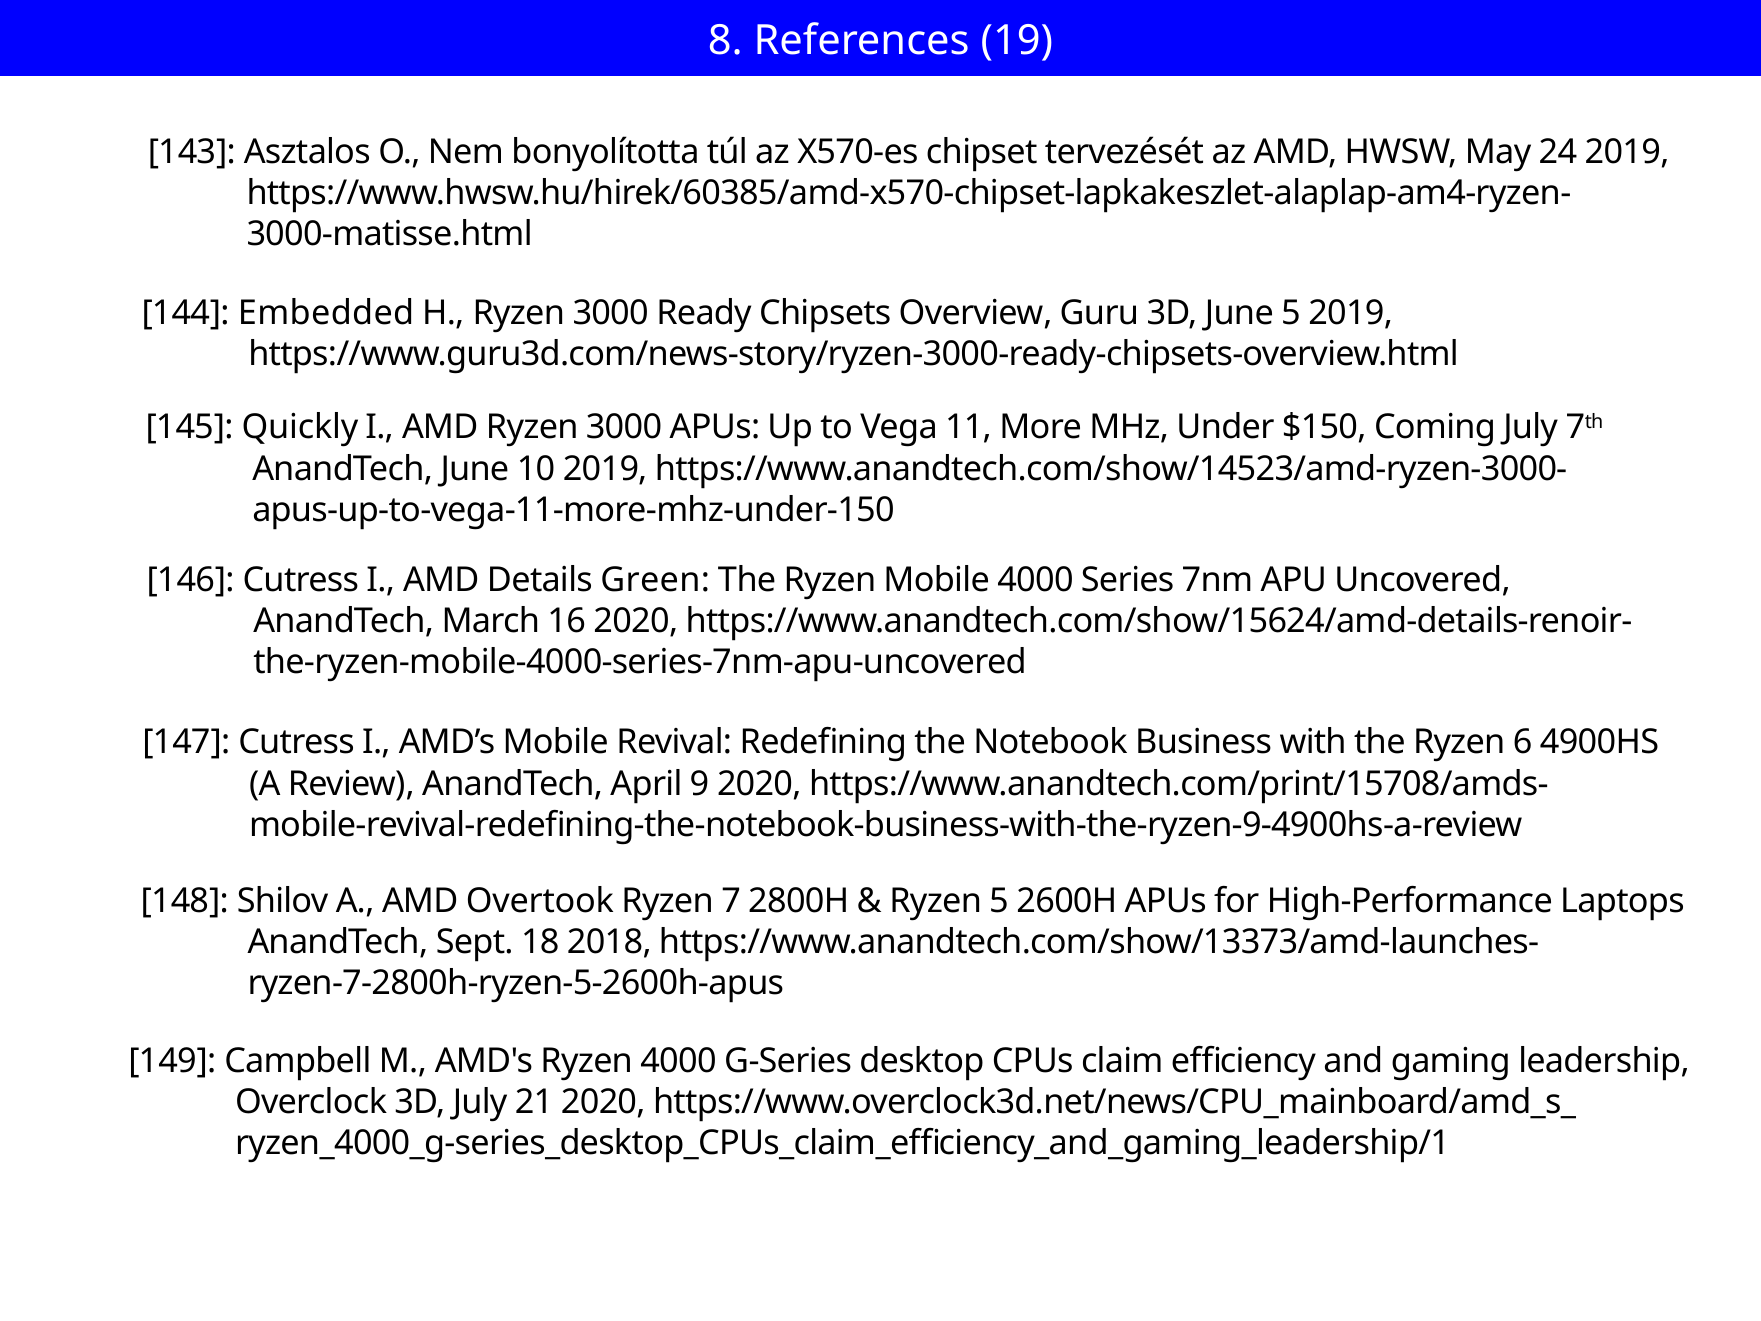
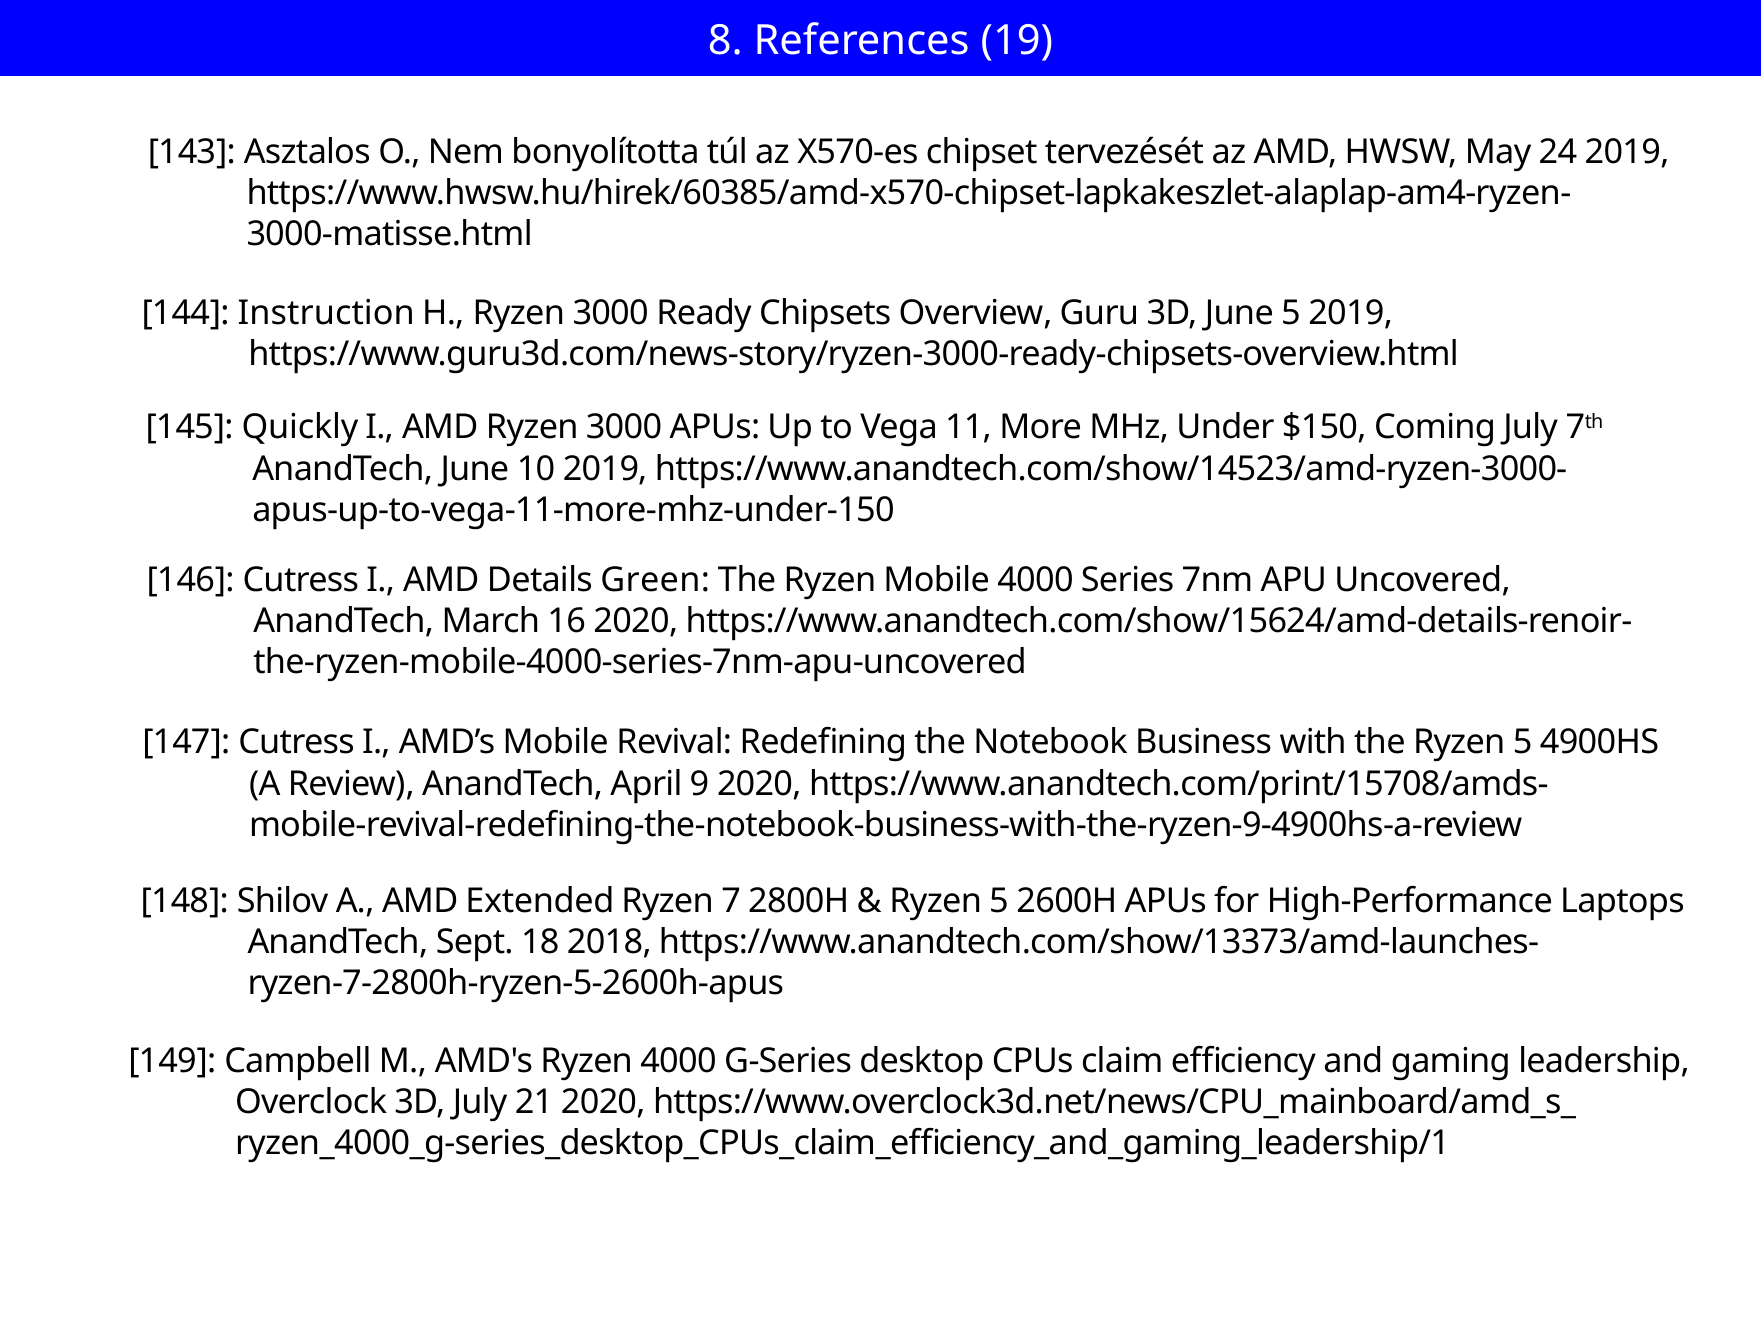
Embedded: Embedded -> Instruction (326, 313)
the Ryzen 6: 6 -> 5 (1523, 742)
Overtook: Overtook -> Extended (540, 901)
